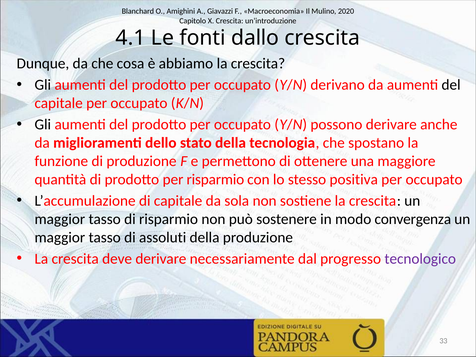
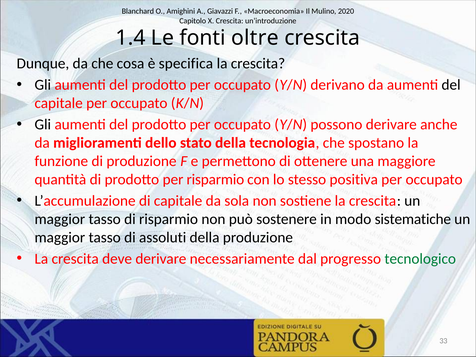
4.1: 4.1 -> 1.4 (131, 38)
dallo: dallo -> oltre (255, 38)
abbiamo: abbiamo -> specifica (186, 64)
convergenza: convergenza -> sistematiche (413, 219)
tecnologico colour: purple -> green (420, 259)
